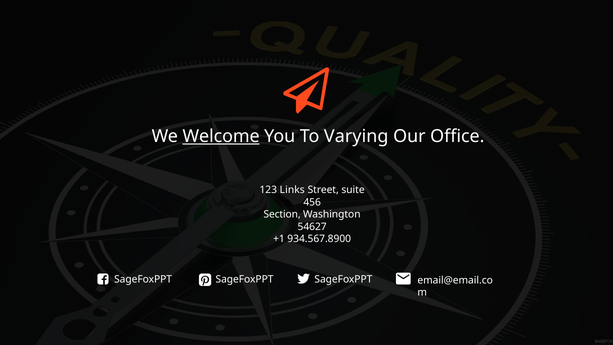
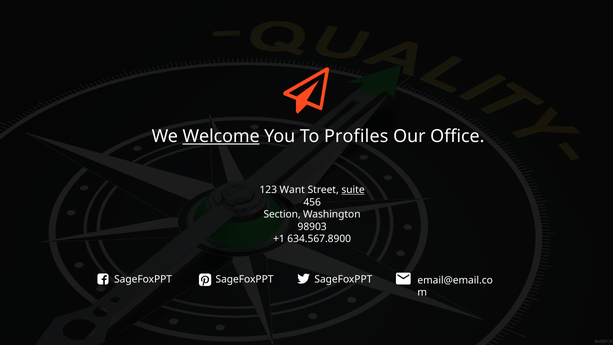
Varying: Varying -> Profiles (356, 136)
Links: Links -> Want (292, 190)
suite underline: none -> present (353, 190)
54627: 54627 -> 98903 (312, 227)
934.567.8900: 934.567.8900 -> 634.567.8900 (319, 239)
